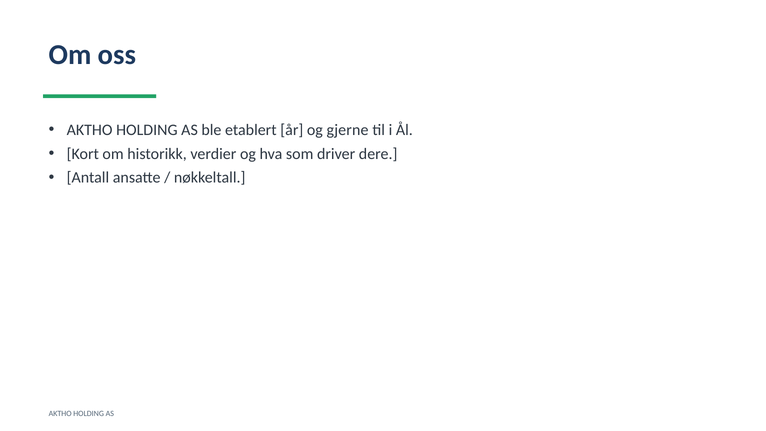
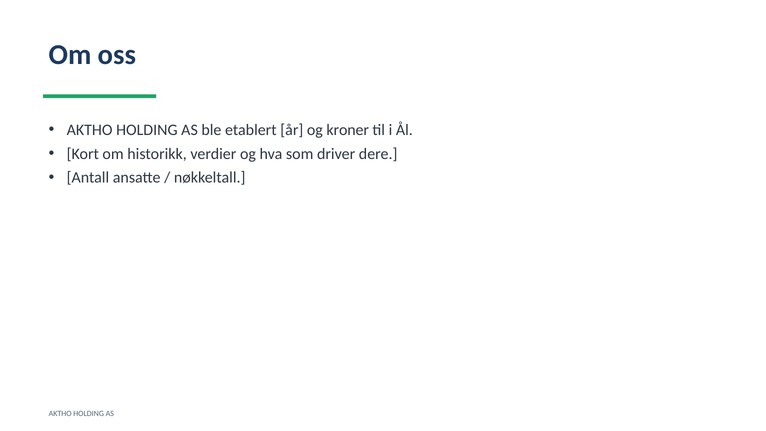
gjerne: gjerne -> kroner (348, 130)
